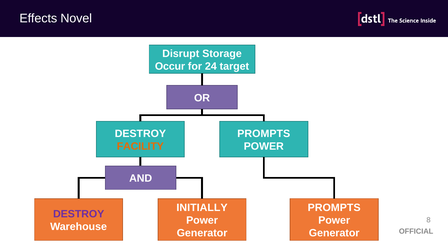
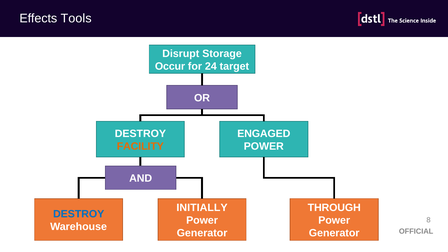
Novel: Novel -> Tools (76, 18)
PROMPTS: PROMPTS -> ENGAGED (264, 134)
PROMPTS: PROMPTS -> THROUGH (334, 208)
DESTROY colour: purple -> blue (79, 214)
